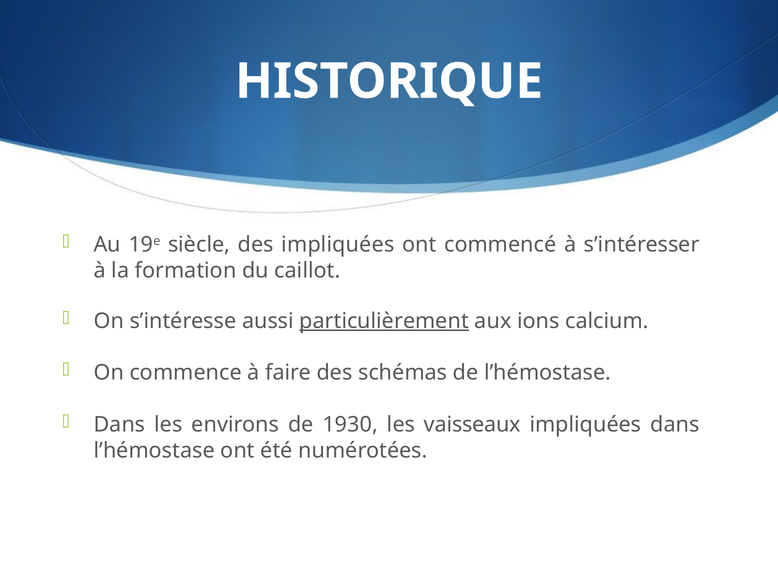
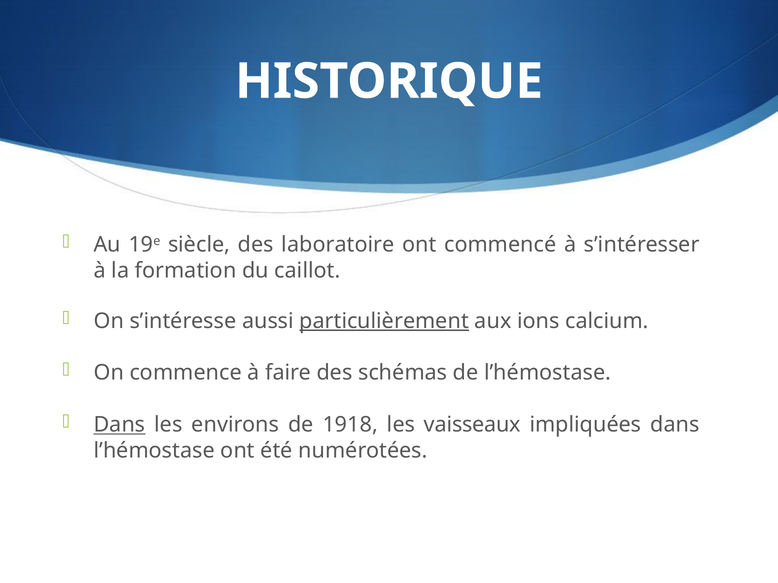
des impliquées: impliquées -> laboratoire (338, 245)
Dans underline: none -> present (120, 425)
1930: 1930 -> 1918 (350, 425)
